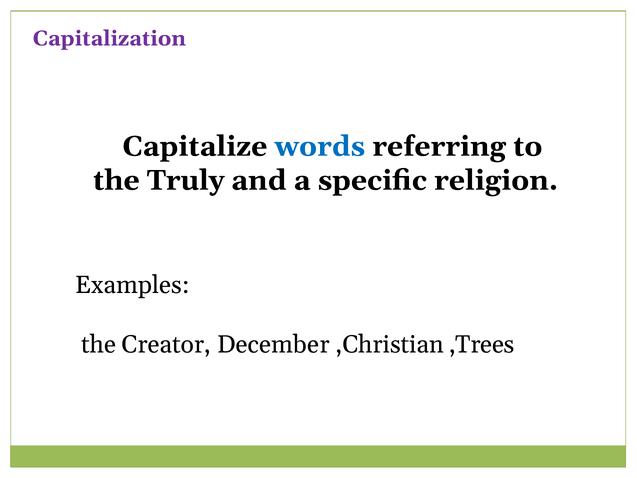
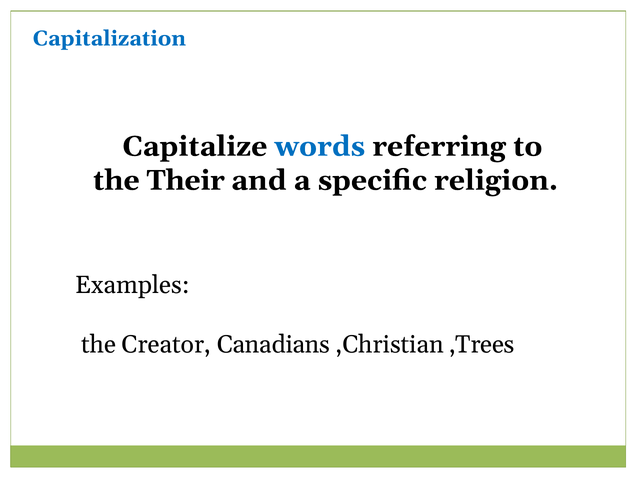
Capitalization colour: purple -> blue (109, 38)
Truly: Truly -> Their (186, 180)
December: December -> Canadians (274, 345)
